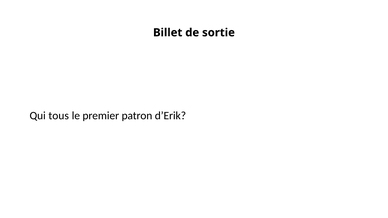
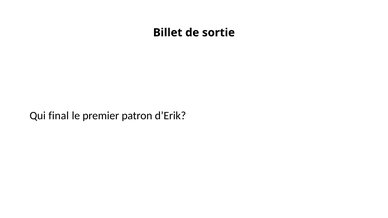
tous: tous -> final (59, 116)
